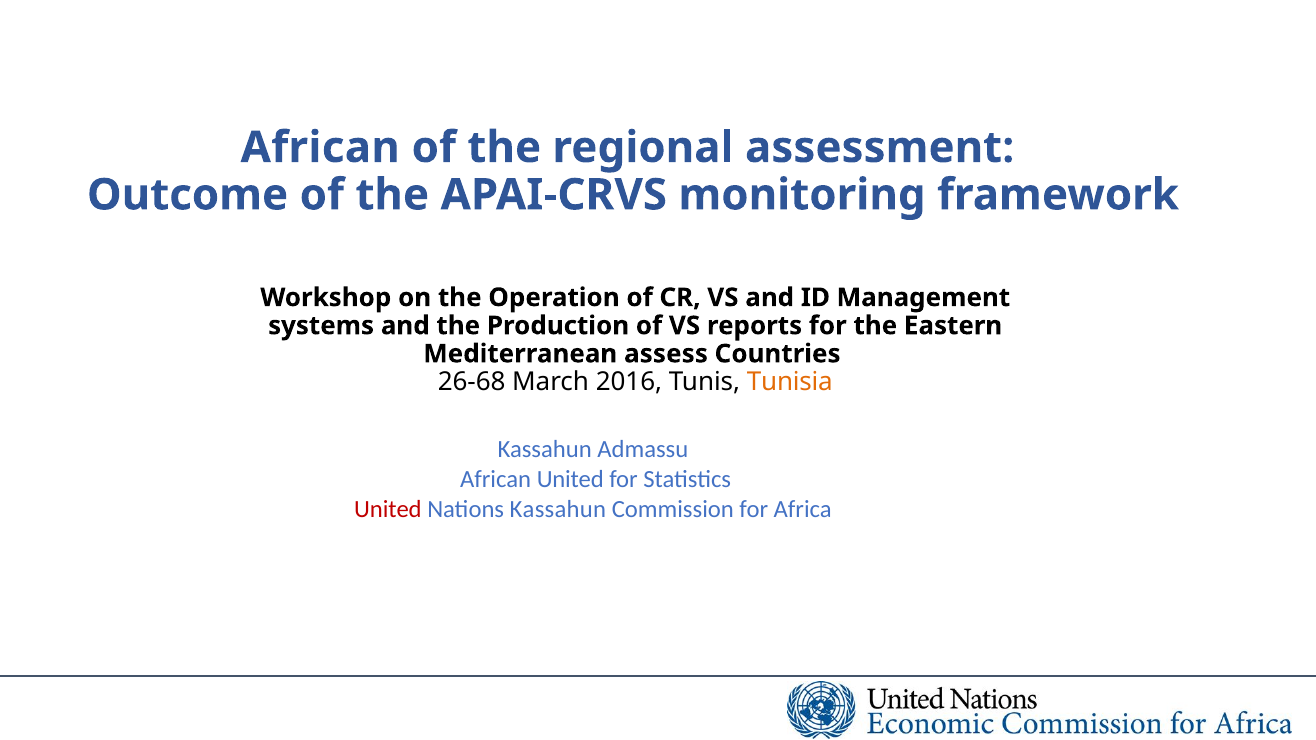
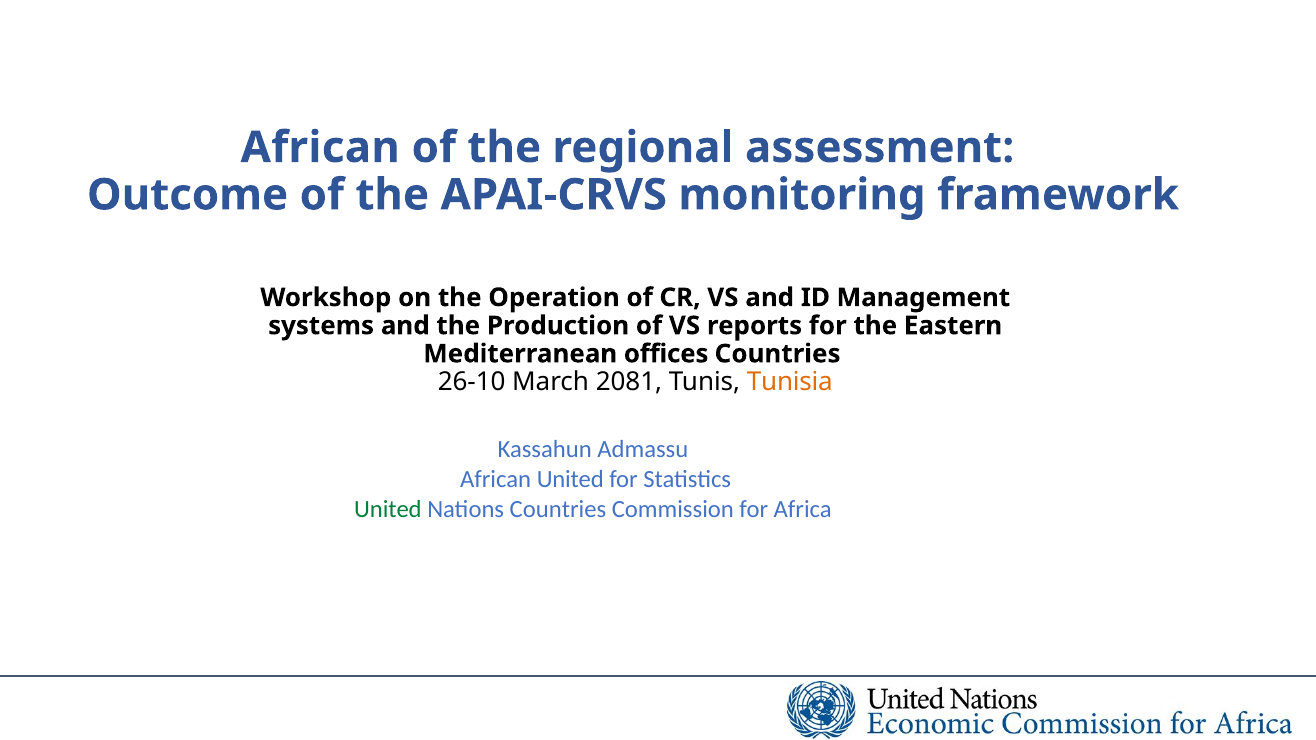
assess: assess -> offices (666, 354)
26-68: 26-68 -> 26-10 (472, 382)
2016: 2016 -> 2081 (629, 382)
United colour: red -> green (388, 509)
Nations Kassahun: Kassahun -> Countries (558, 509)
